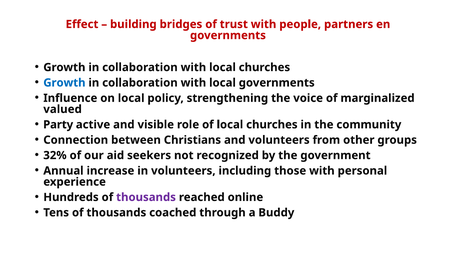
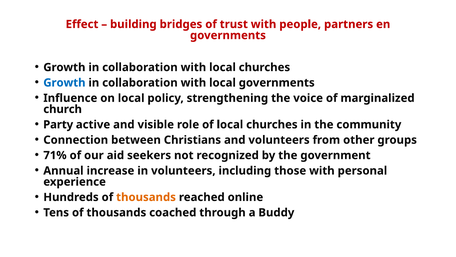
valued: valued -> church (63, 109)
32%: 32% -> 71% (55, 155)
thousands colour: purple -> orange (146, 197)
